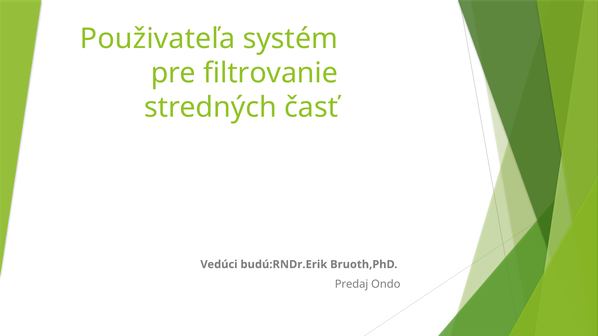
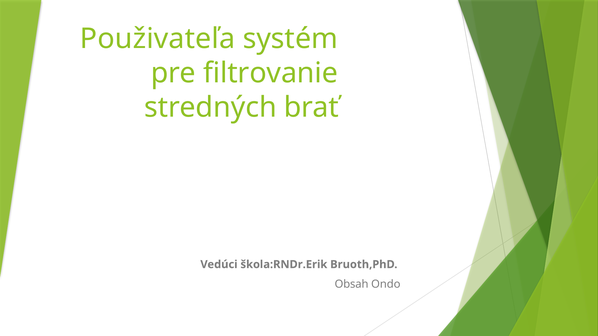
časť: časť -> brať (311, 107)
budú:RNDr.Erik: budú:RNDr.Erik -> škola:RNDr.Erik (284, 265)
Predaj: Predaj -> Obsah (352, 284)
